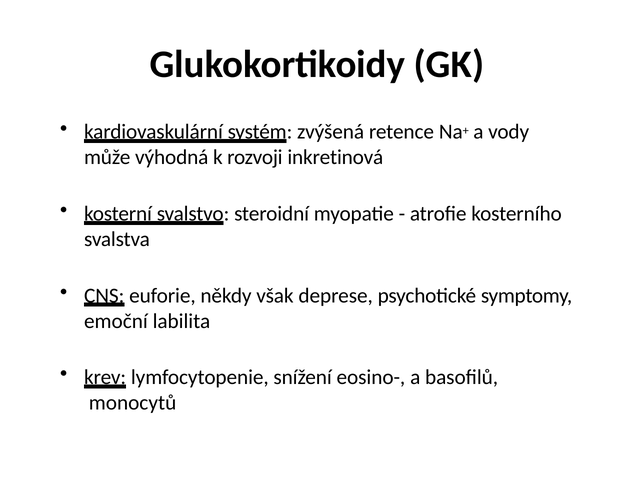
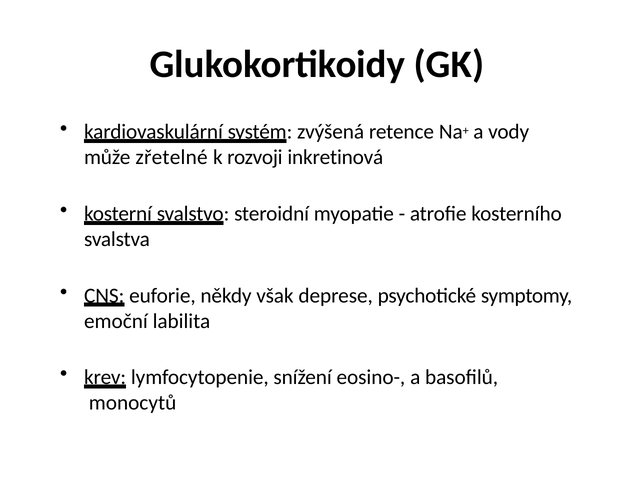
výhodná: výhodná -> zřetelné (172, 158)
